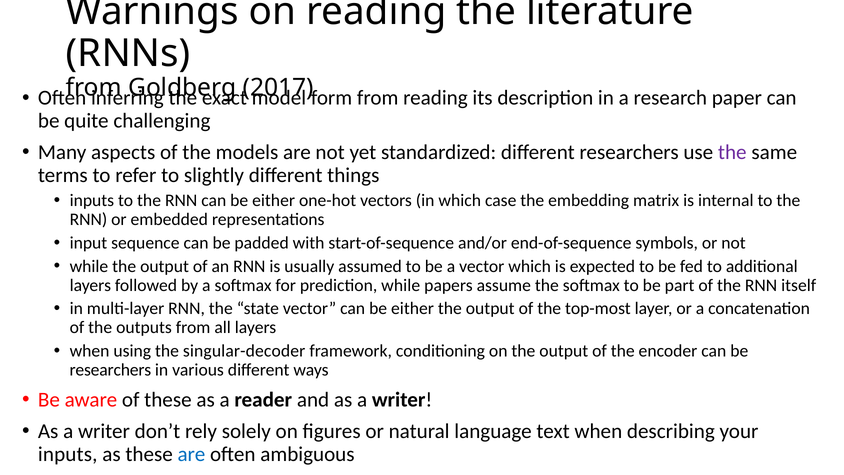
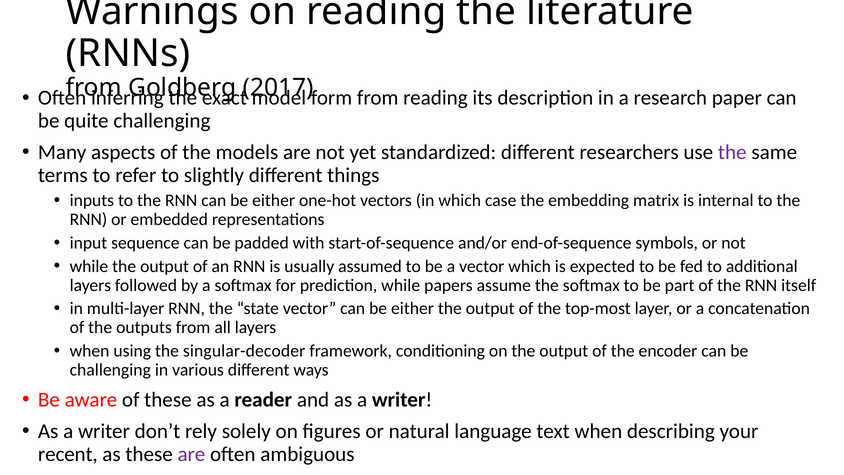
researchers: researchers -> challenging (110, 370)
inputs: inputs -> recent (68, 454)
are colour: blue -> purple (191, 454)
